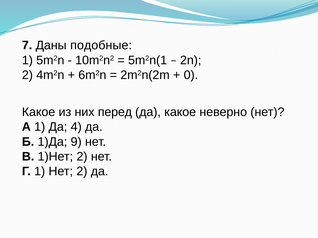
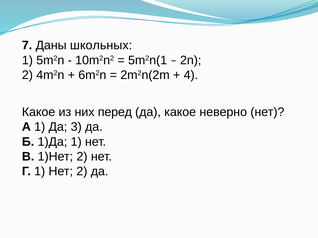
подобные: подобные -> школьных (101, 45)
0: 0 -> 4 (191, 75)
4: 4 -> 3 (76, 127)
1)Да 9: 9 -> 1 (76, 142)
